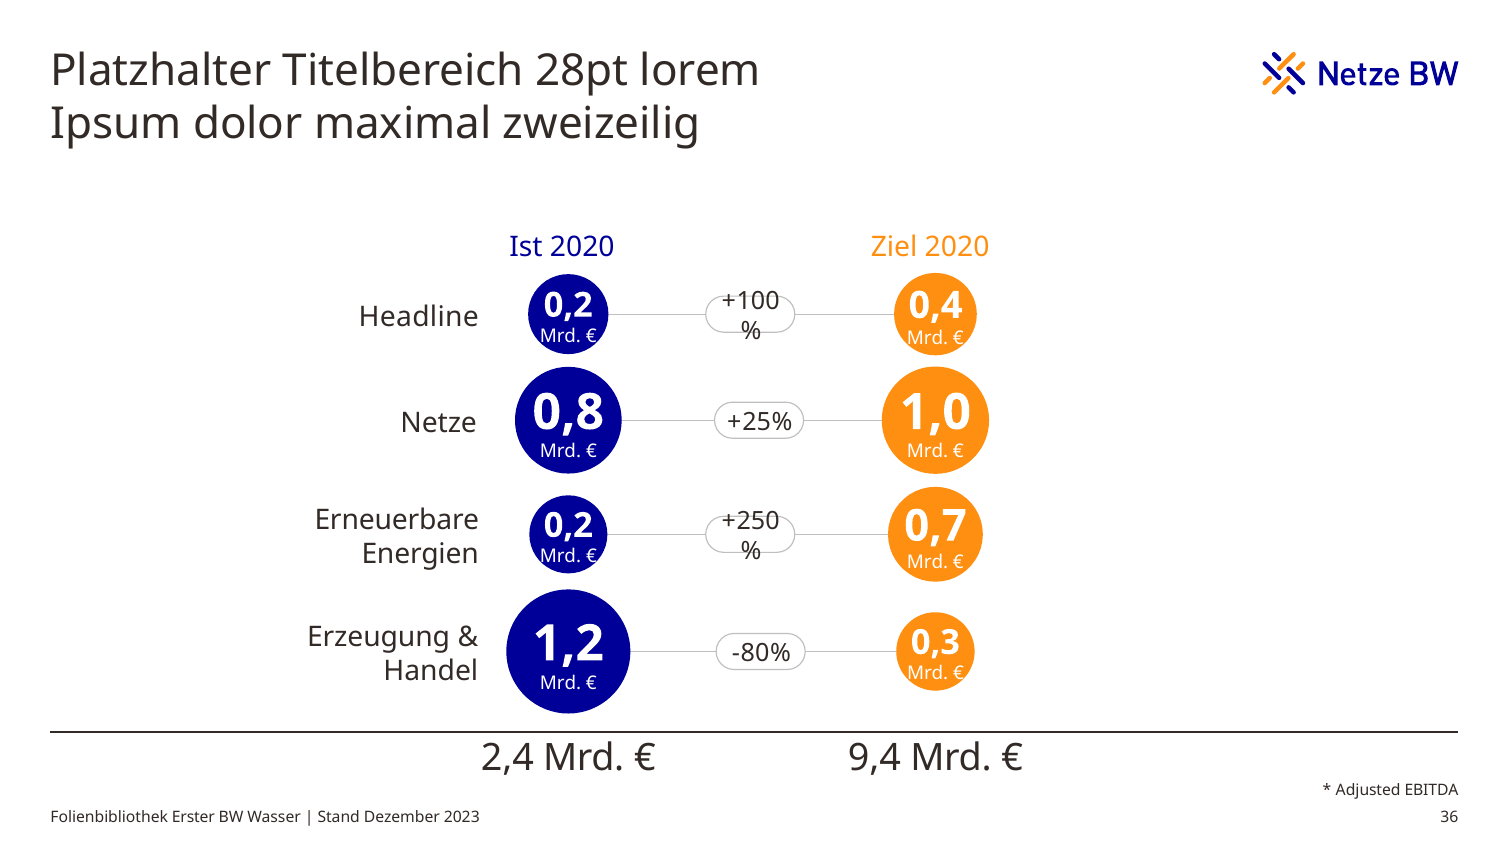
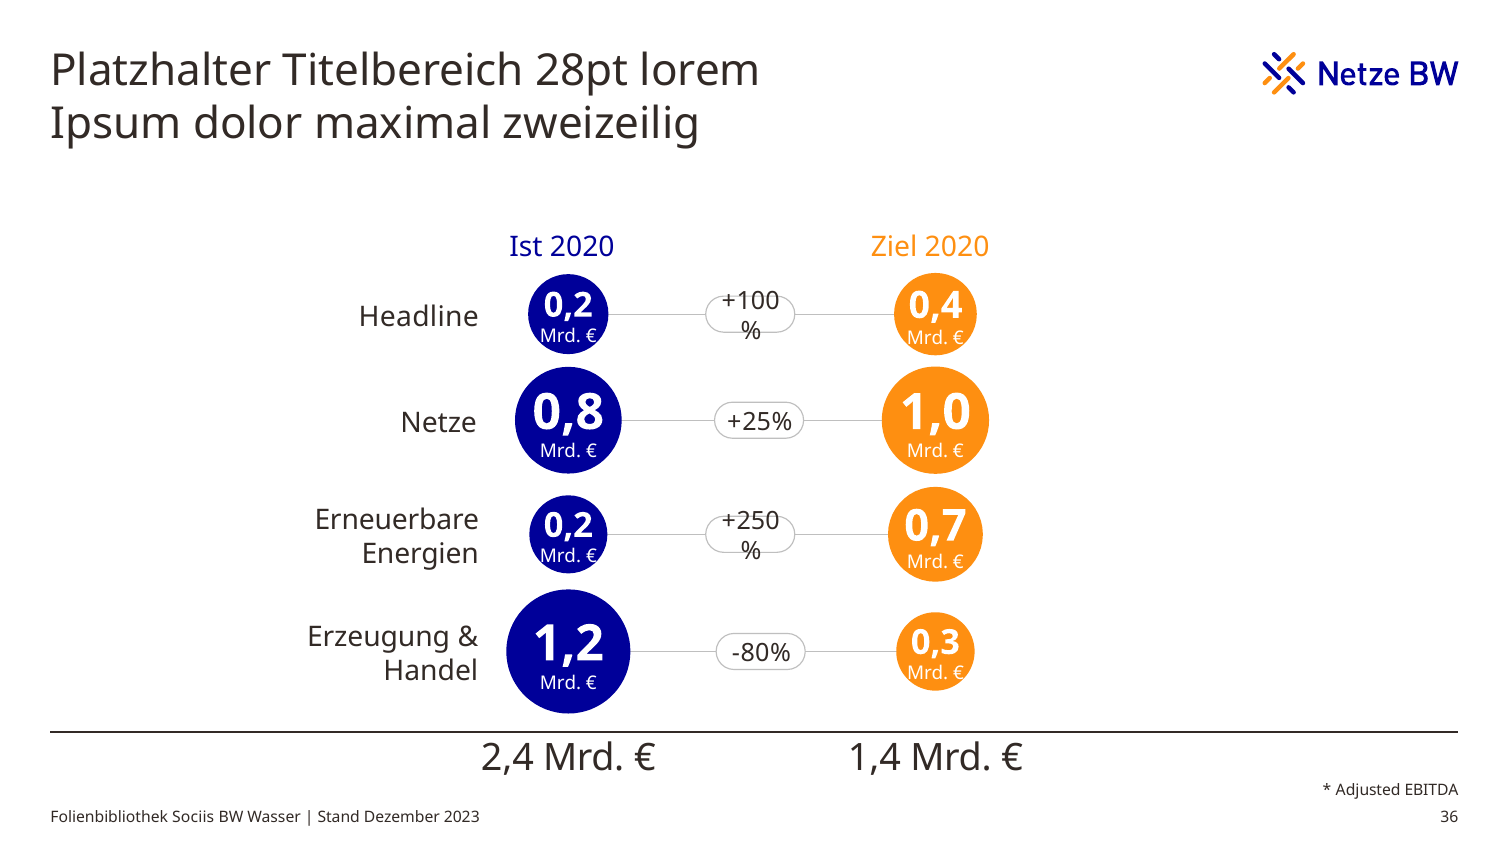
9,4: 9,4 -> 1,4 (874, 757)
Erster: Erster -> Sociis (193, 817)
